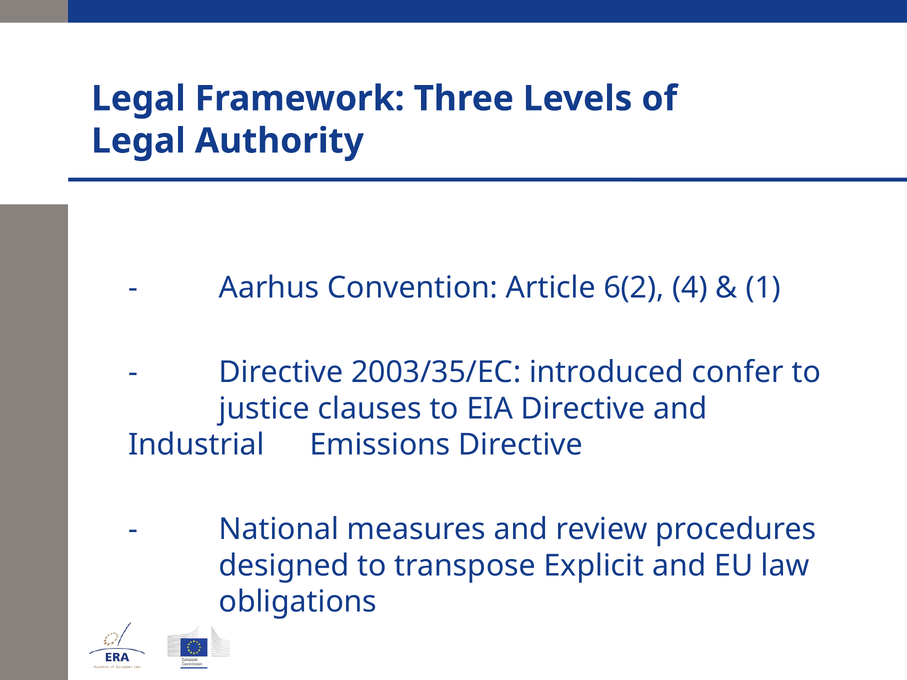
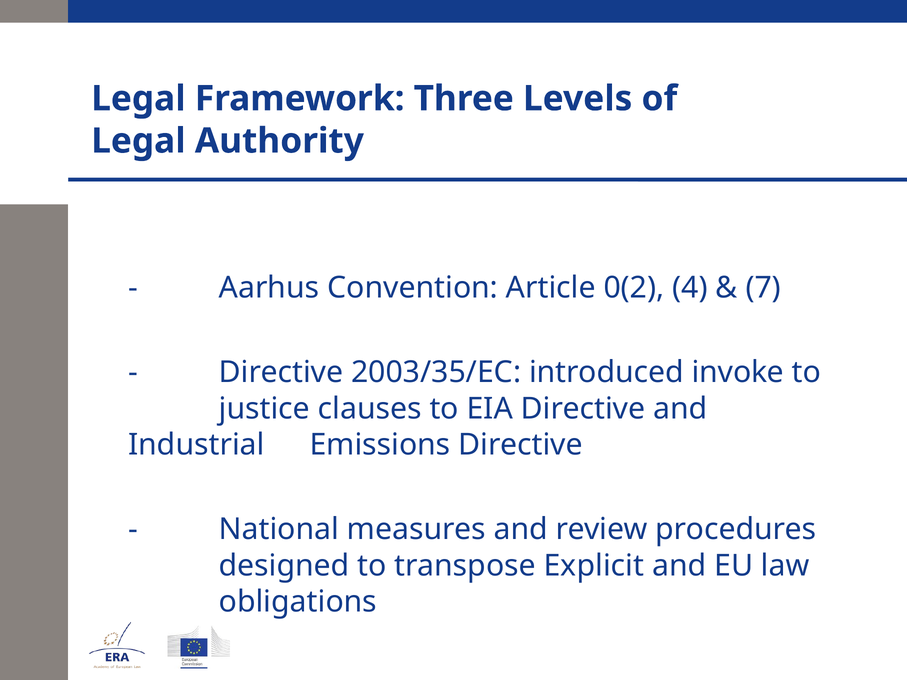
6(2: 6(2 -> 0(2 (634, 288)
1: 1 -> 7 (763, 288)
confer: confer -> invoke (738, 372)
